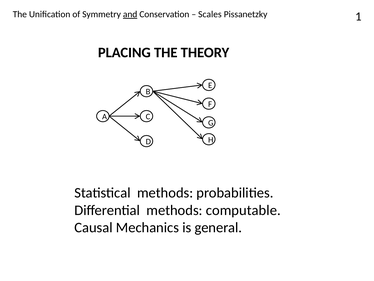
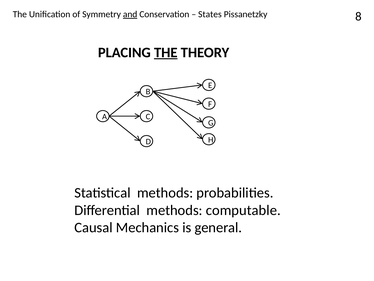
Scales: Scales -> States (210, 14)
1: 1 -> 8 (358, 16)
THE underline: none -> present (166, 52)
